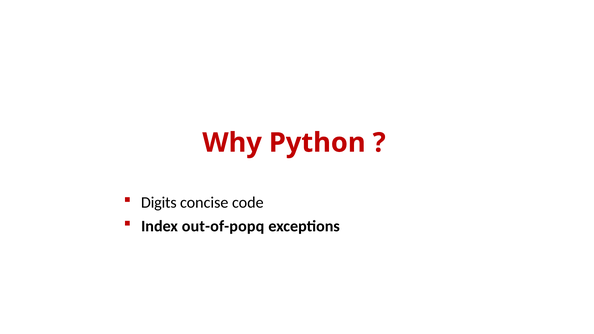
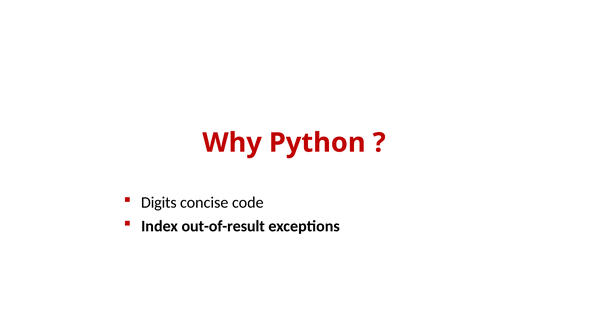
out-of-popq: out-of-popq -> out-of-result (223, 226)
